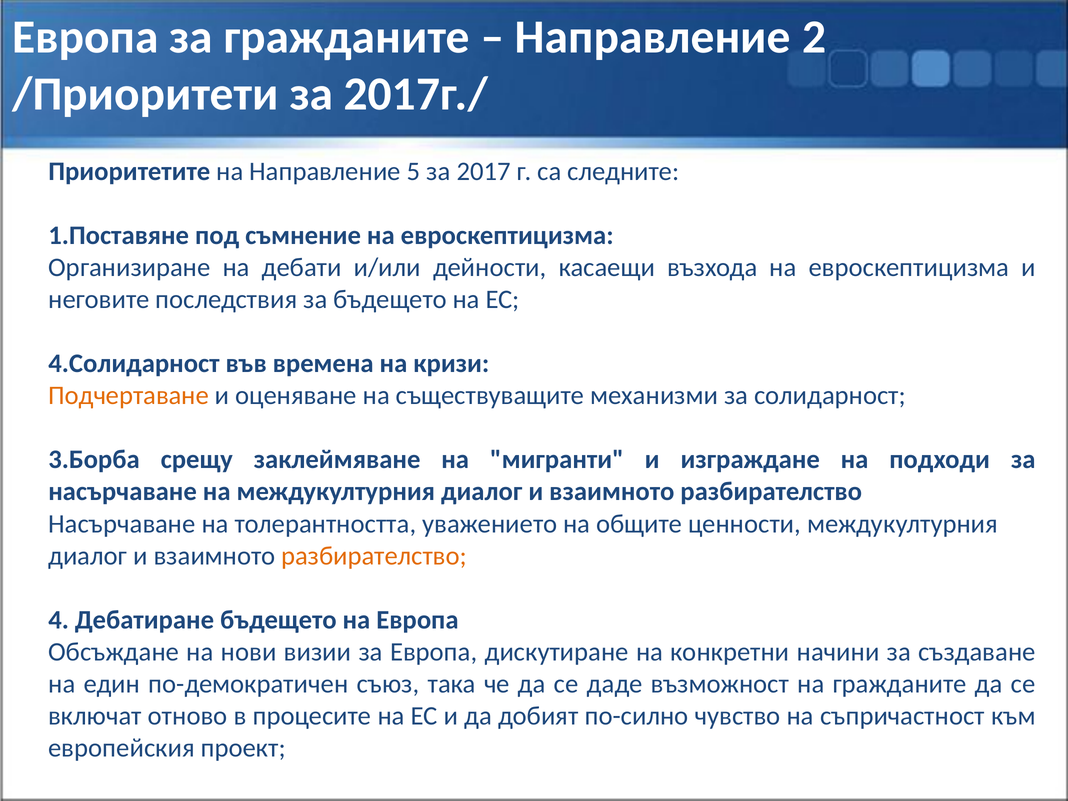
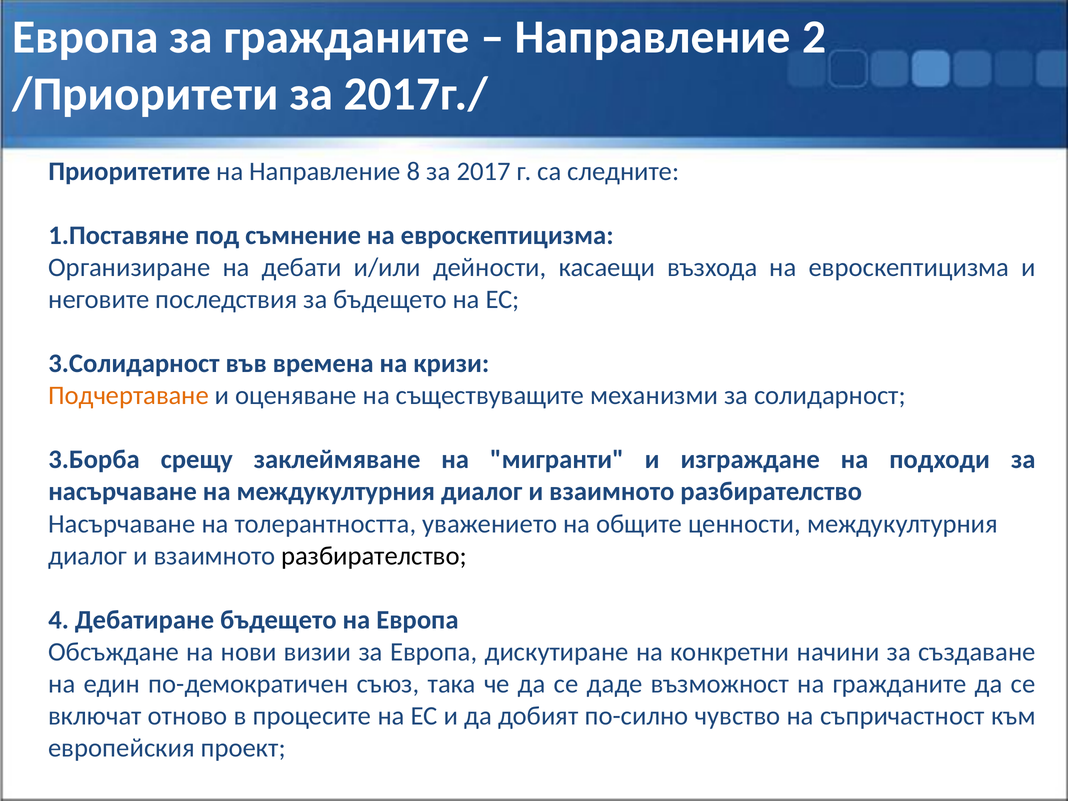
5: 5 -> 8 (414, 171)
4.Солидарност: 4.Солидарност -> 3.Солидарност (134, 364)
разбирателство colour: orange -> black (374, 556)
